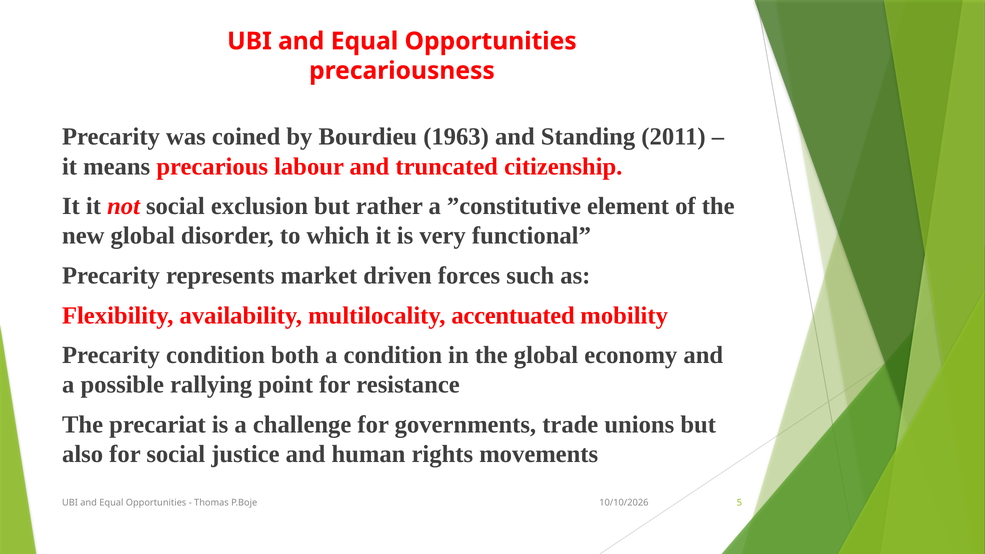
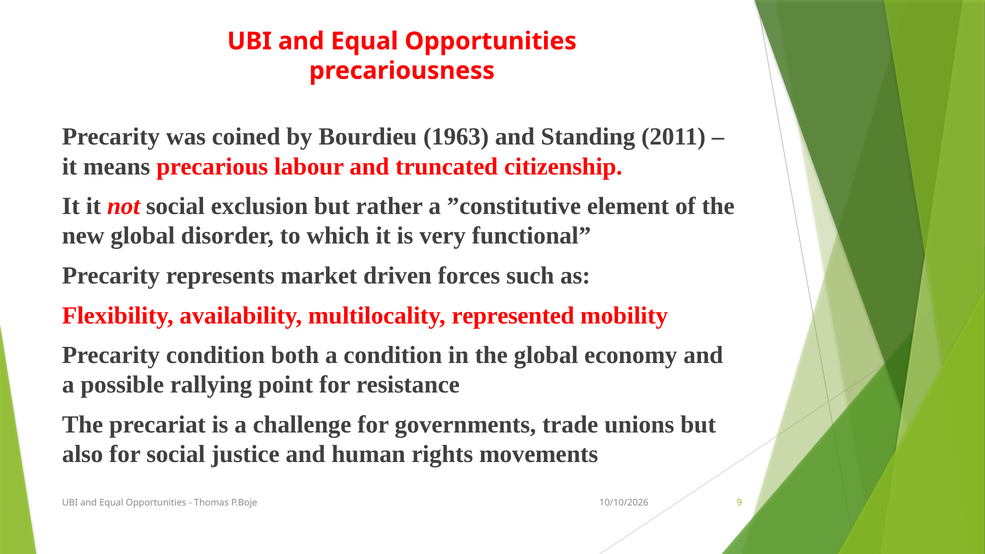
accentuated: accentuated -> represented (513, 315)
5: 5 -> 9 (739, 503)
